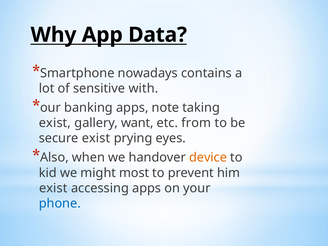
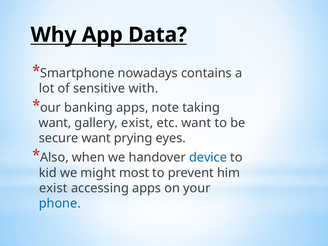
exist: exist -> want (55, 123)
gallery want: want -> exist (137, 123)
etc from: from -> want (196, 123)
secure exist: exist -> want (96, 138)
device colour: orange -> blue (208, 157)
